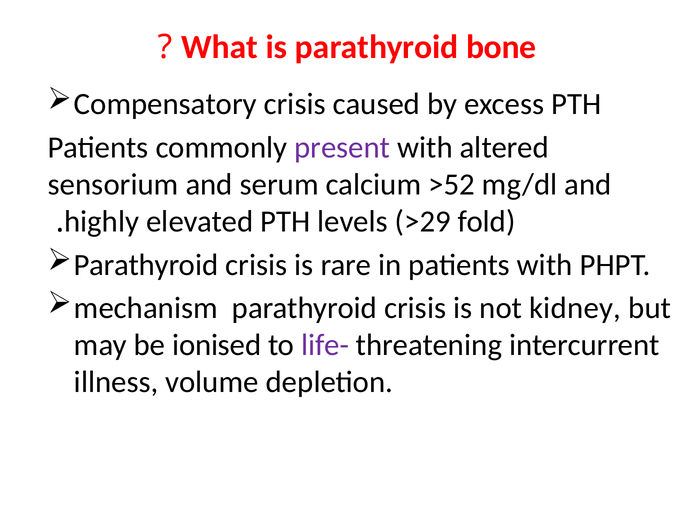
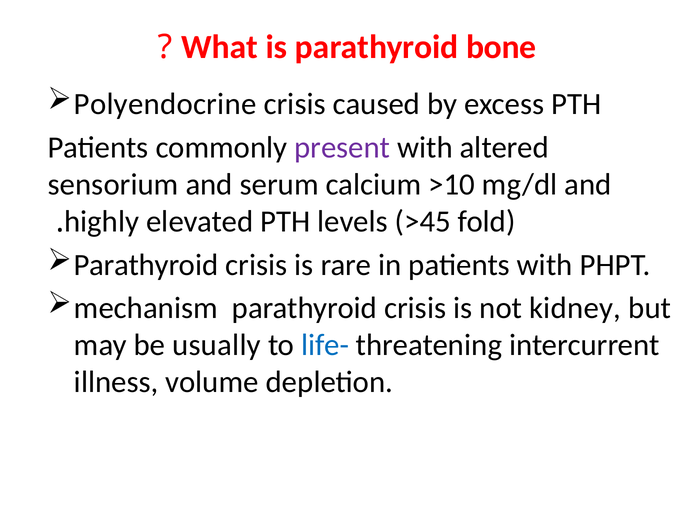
Compensatory: Compensatory -> Polyendocrine (165, 104)
>52: >52 -> >10 (452, 184)
>29: >29 -> >45 (423, 221)
ionised: ionised -> usually (216, 345)
life- colour: purple -> blue (325, 345)
